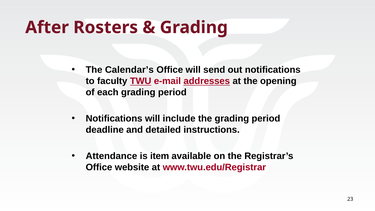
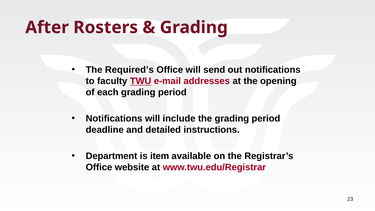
Calendar’s: Calendar’s -> Required’s (129, 70)
addresses underline: present -> none (207, 81)
Attendance: Attendance -> Department (112, 156)
